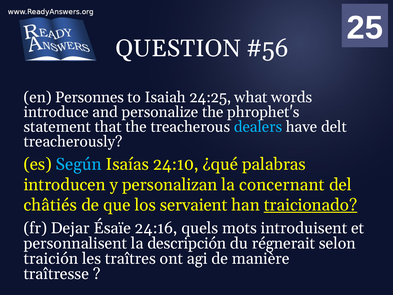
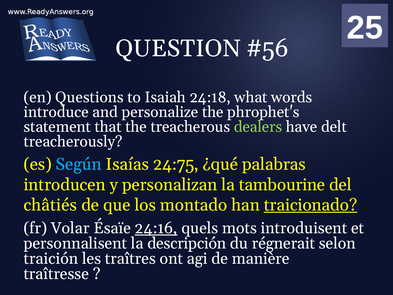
Personnes: Personnes -> Questions (89, 97)
24:25: 24:25 -> 24:18 (210, 97)
dealers colour: light blue -> light green (258, 127)
24:10: 24:10 -> 24:75 (176, 164)
concernant: concernant -> tambourine (282, 185)
servaient: servaient -> montado (194, 205)
Dejar: Dejar -> Volar (70, 228)
24:16 underline: none -> present (156, 228)
